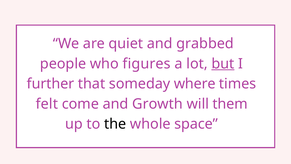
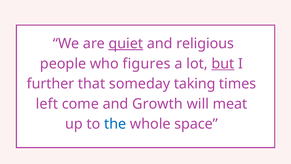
quiet underline: none -> present (126, 43)
grabbed: grabbed -> religious (205, 43)
where: where -> taking (195, 84)
felt: felt -> left (47, 104)
them: them -> meat (230, 104)
the colour: black -> blue (115, 124)
